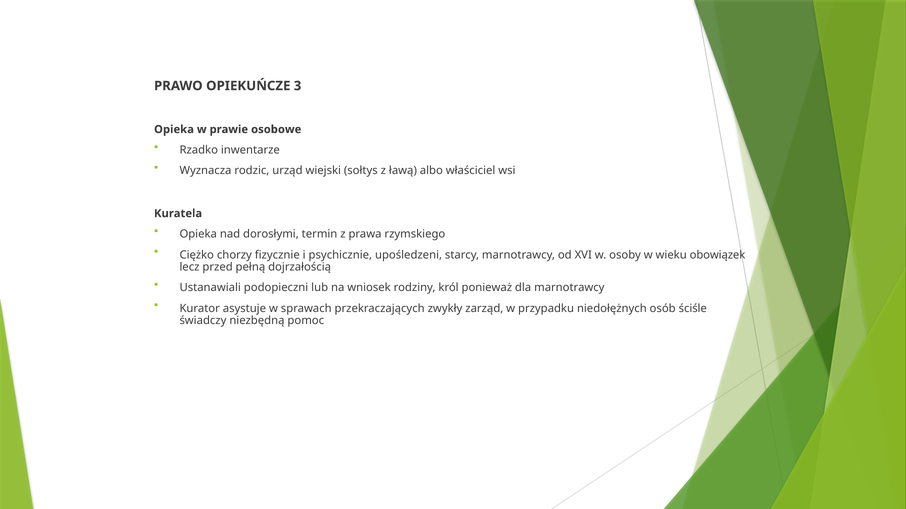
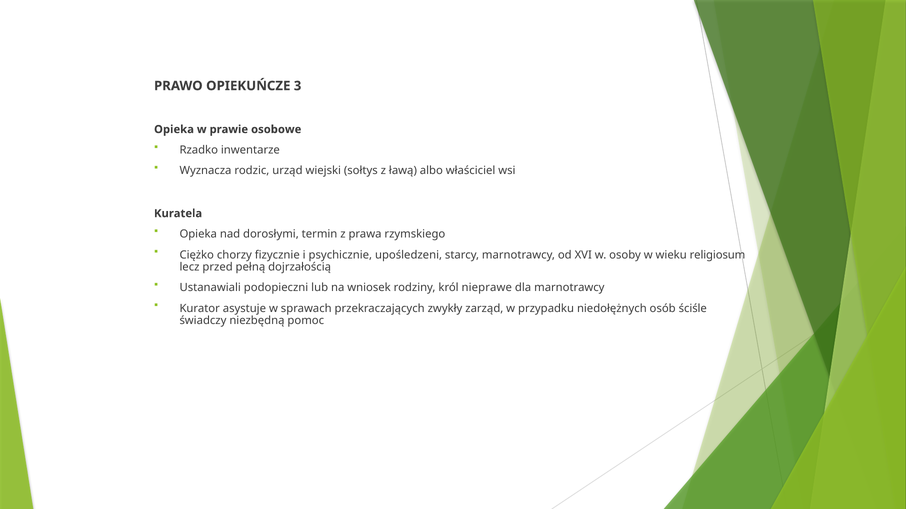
obowiązek: obowiązek -> religiosum (717, 255)
ponieważ: ponieważ -> nieprawe (487, 288)
